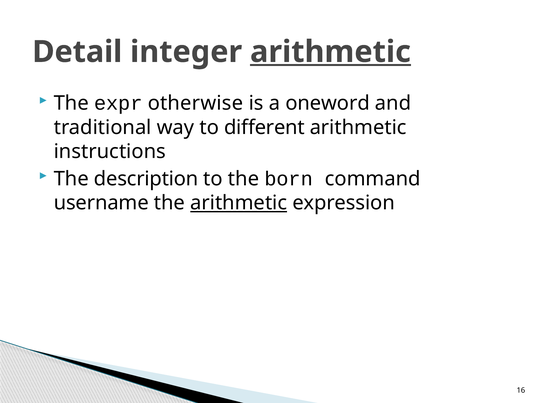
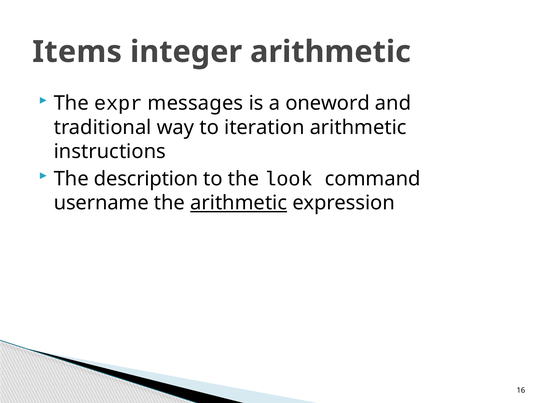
Detail: Detail -> Items (77, 52)
arithmetic underline: present -> none (330, 52)
otherwise: otherwise -> messages (195, 103)
different: different -> iteration (264, 128)
born: born -> look (289, 179)
